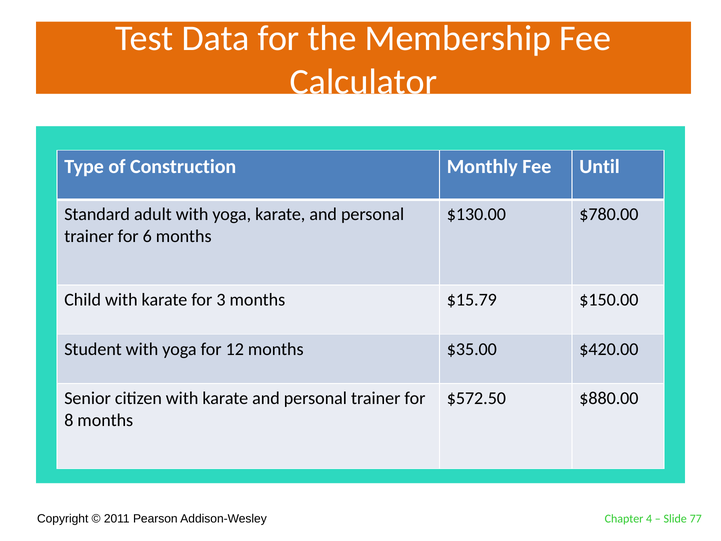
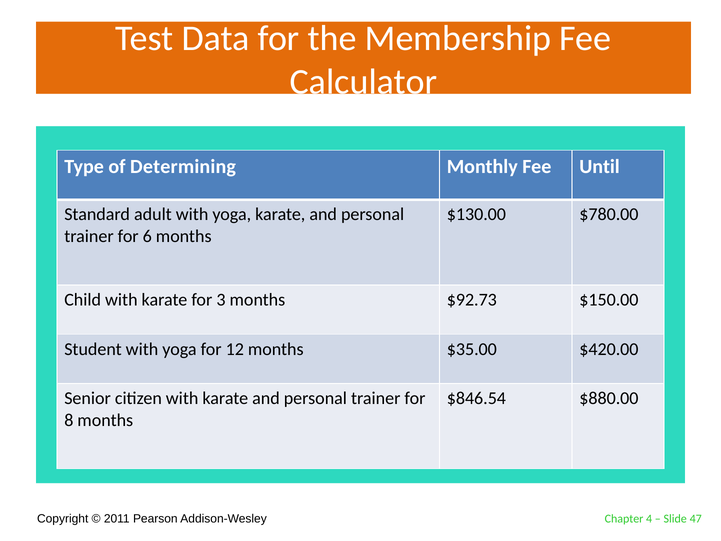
Construction: Construction -> Determining (183, 166)
$15.79: $15.79 -> $92.73 (472, 300)
$572.50: $572.50 -> $846.54 (476, 398)
77: 77 -> 47 (696, 519)
